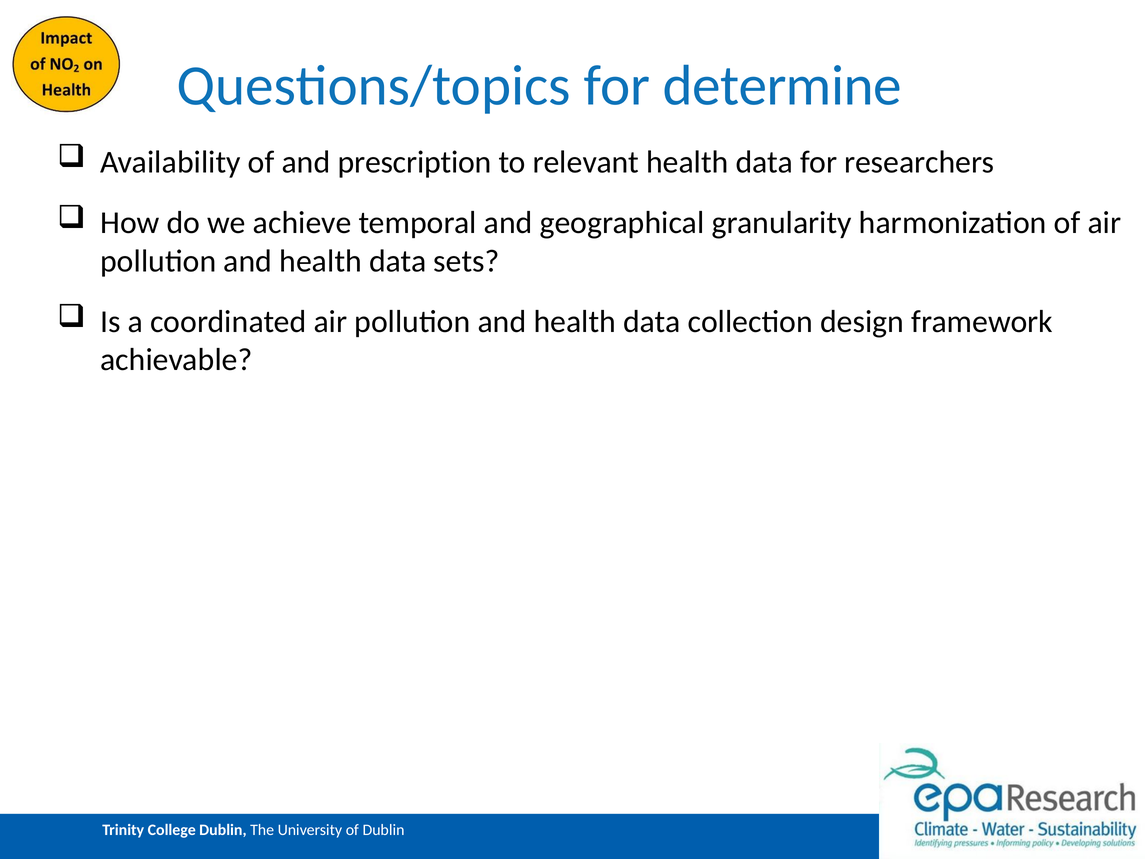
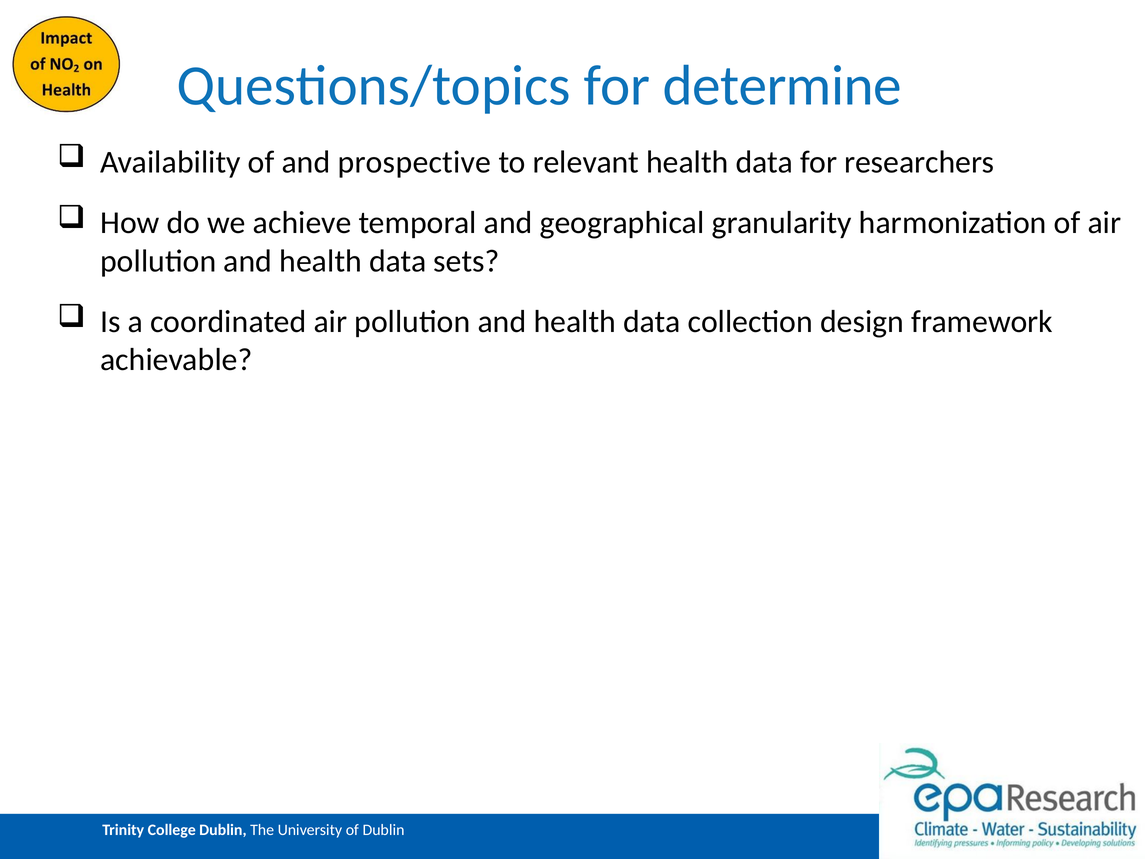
prescription: prescription -> prospective (414, 162)
